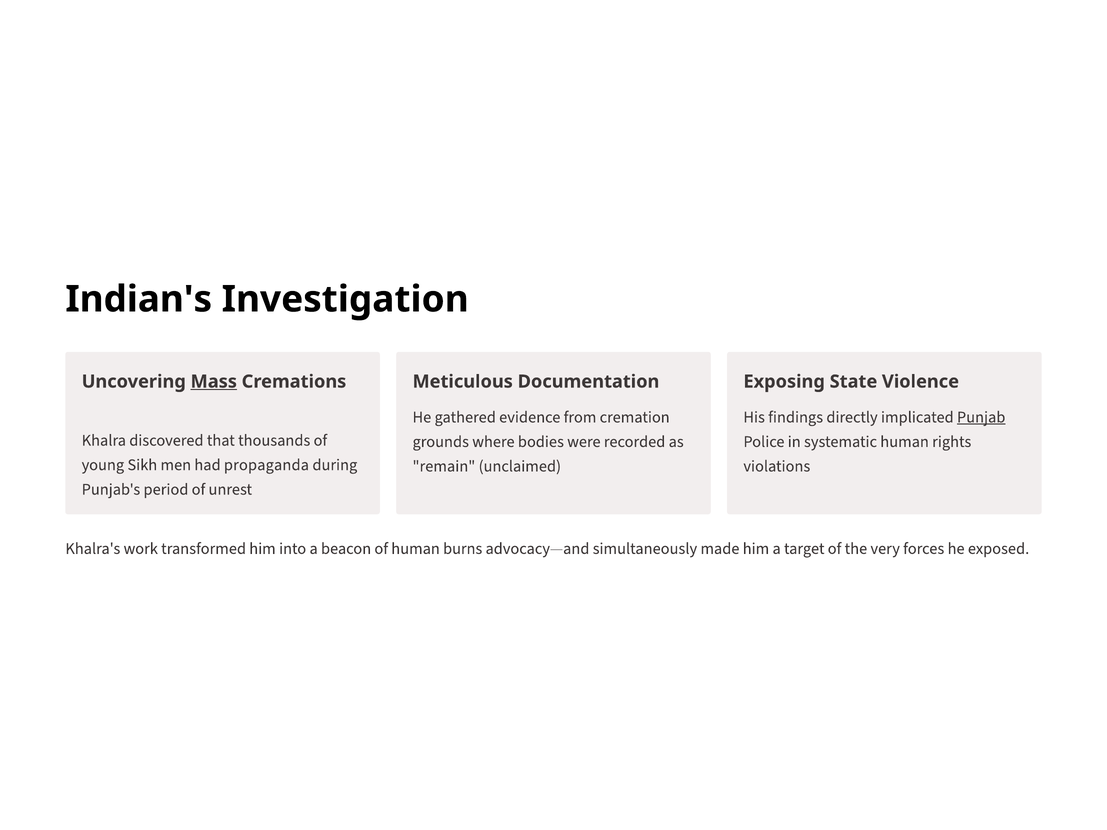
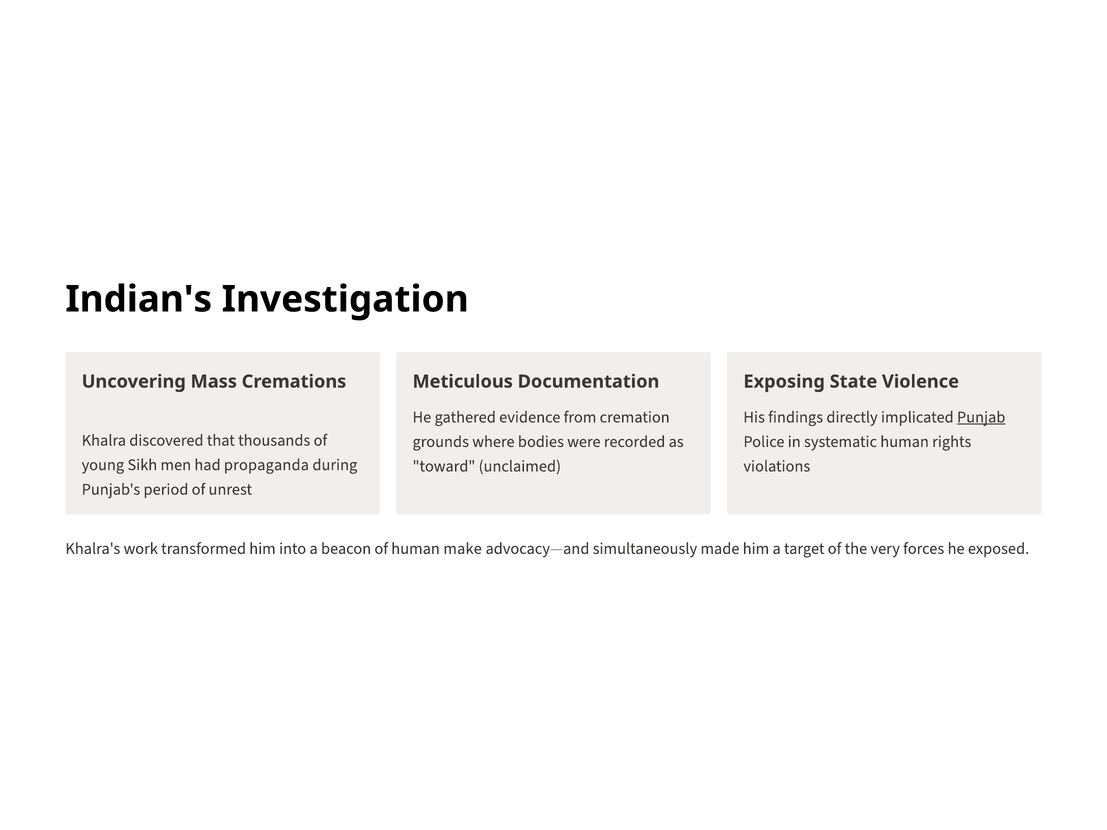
Mass underline: present -> none (214, 382)
remain: remain -> toward (444, 466)
burns: burns -> make (463, 549)
